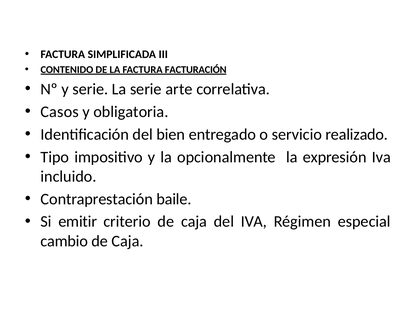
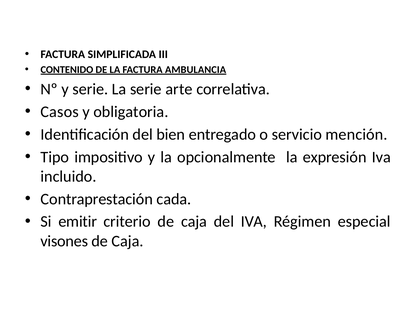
FACTURACIÓN: FACTURACIÓN -> AMBULANCIA (196, 70)
realizado: realizado -> mención (357, 134)
baile: baile -> cada (174, 199)
cambio: cambio -> visones (64, 241)
